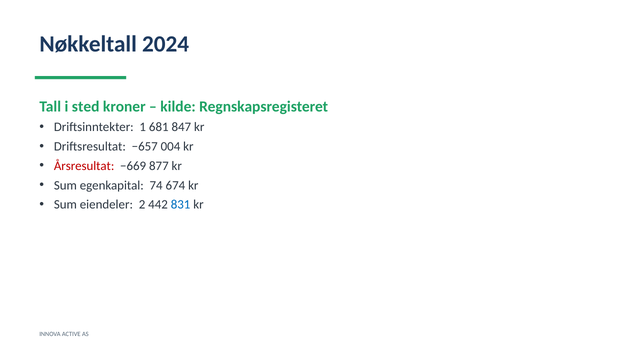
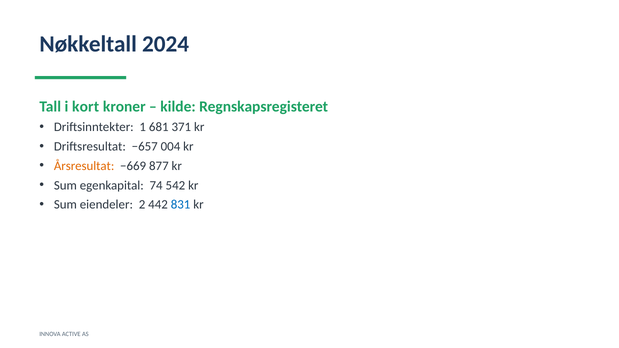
sted: sted -> kort (86, 107)
847: 847 -> 371 (181, 127)
Årsresultat colour: red -> orange (84, 166)
674: 674 -> 542 (175, 185)
